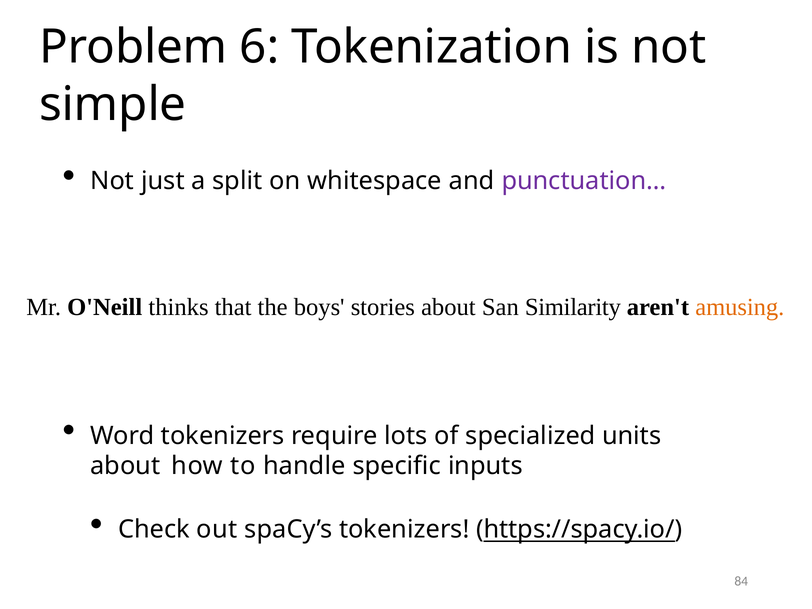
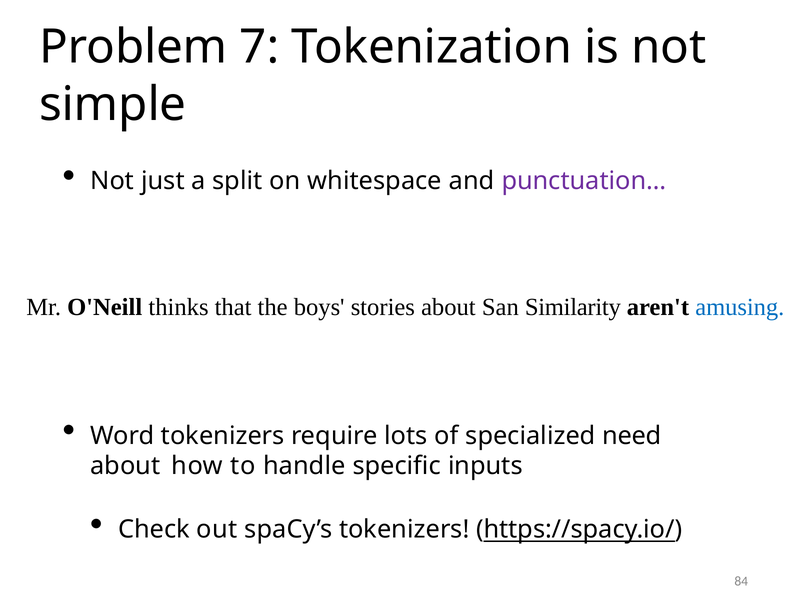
6: 6 -> 7 (259, 47)
amusing colour: orange -> blue (740, 307)
units: units -> need (632, 436)
